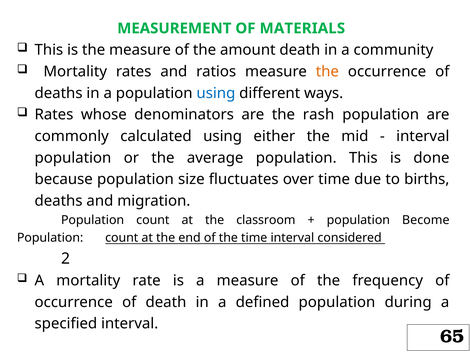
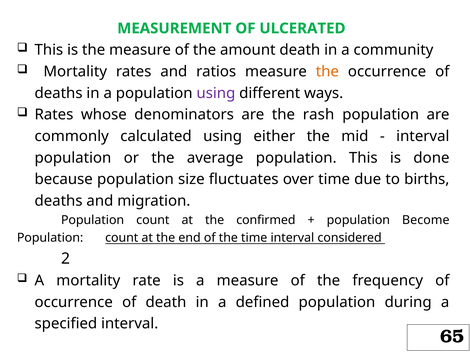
MATERIALS: MATERIALS -> ULCERATED (302, 28)
using colour: blue -> purple (216, 93)
classroom: classroom -> confirmed (266, 220)
